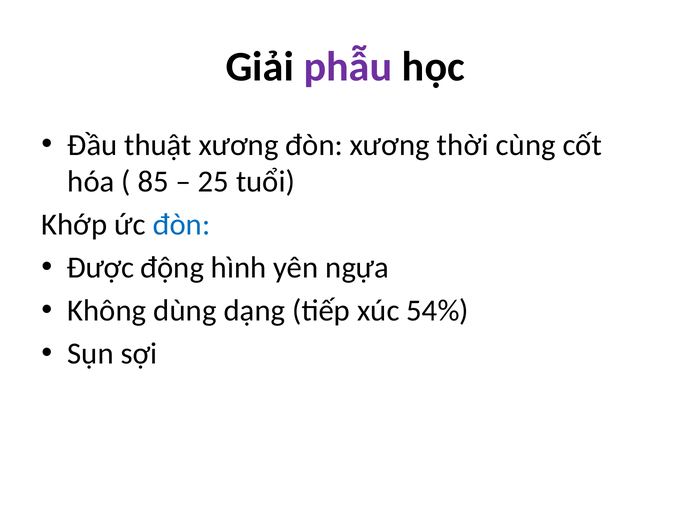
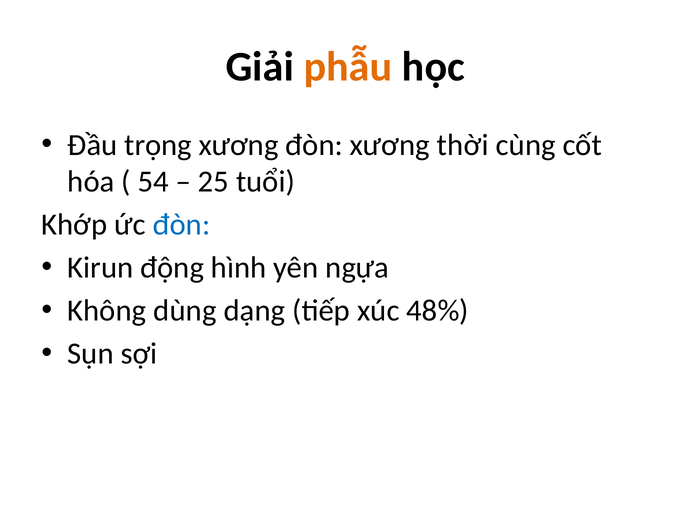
phẫu colour: purple -> orange (348, 67)
thuật: thuật -> trọng (158, 145)
85: 85 -> 54 (153, 182)
Được: Được -> Kirun (100, 268)
54%: 54% -> 48% (438, 311)
